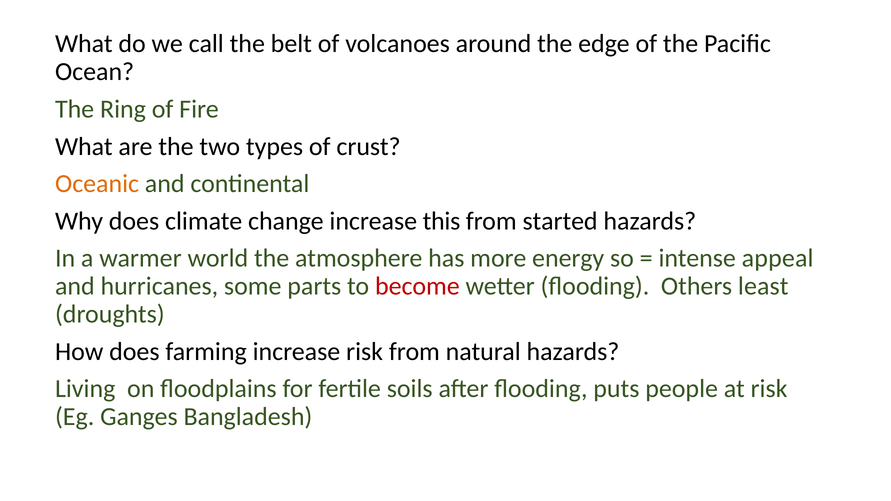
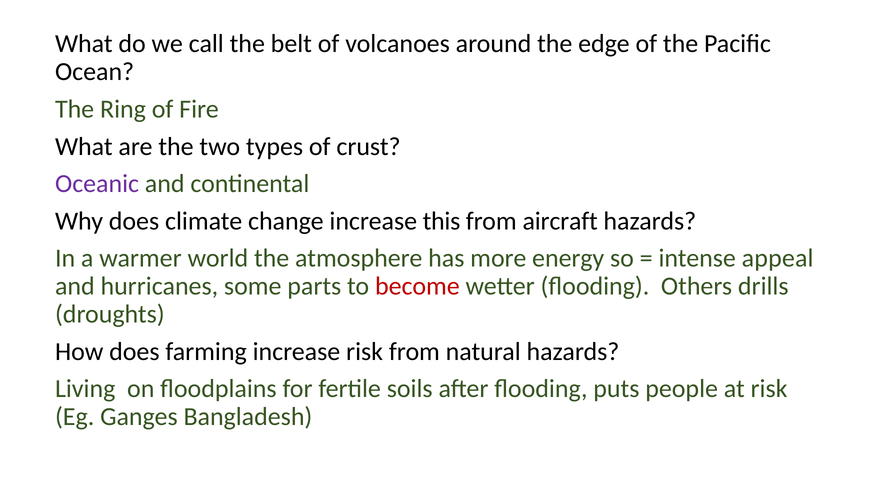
Oceanic colour: orange -> purple (97, 184)
started: started -> aircraft (560, 221)
least: least -> drills (763, 286)
